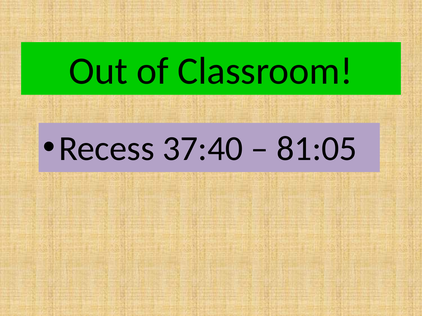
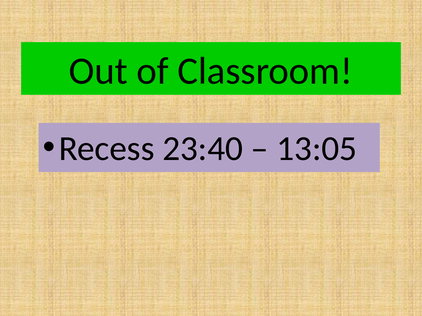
37:40: 37:40 -> 23:40 (203, 149)
81:05: 81:05 -> 13:05 (317, 149)
